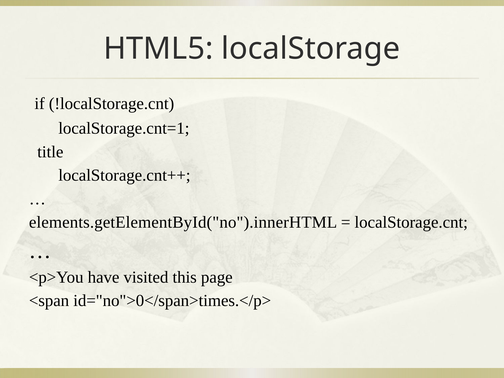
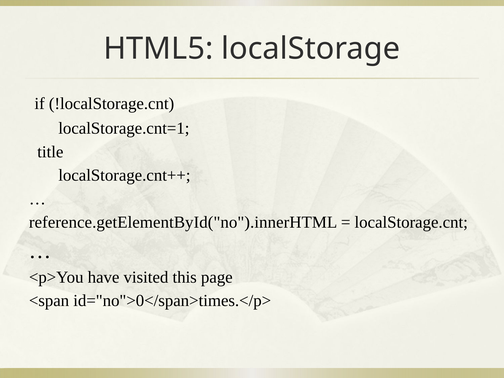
elements.getElementById("no").innerHTML: elements.getElementById("no").innerHTML -> reference.getElementById("no").innerHTML (183, 222)
